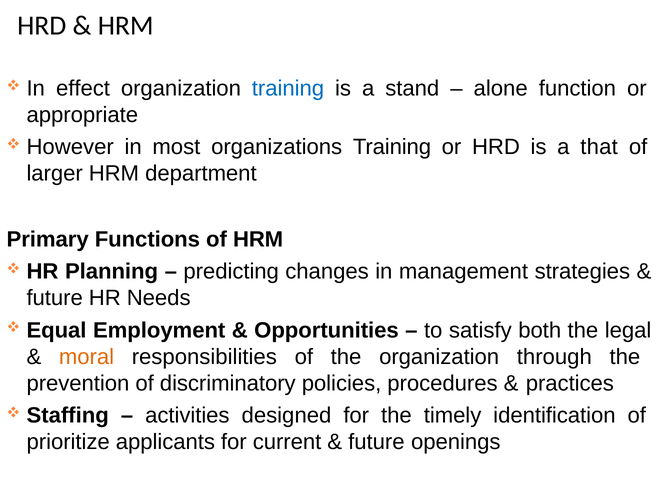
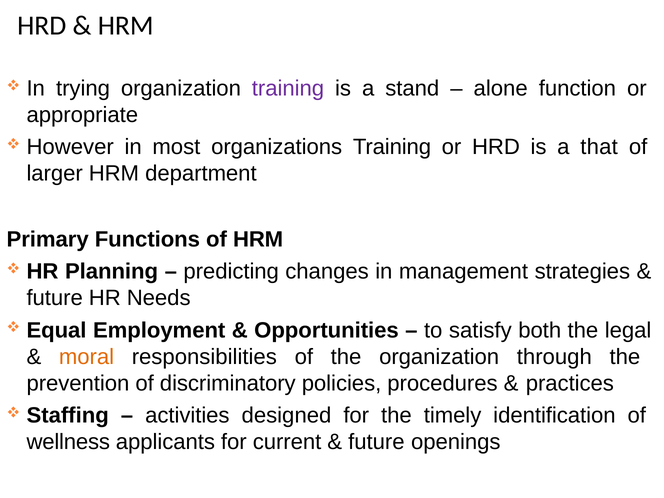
effect: effect -> trying (83, 88)
training colour: blue -> purple (288, 88)
prioritize: prioritize -> wellness (68, 442)
